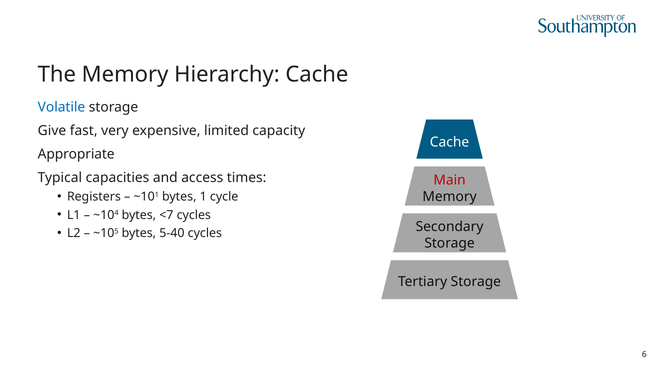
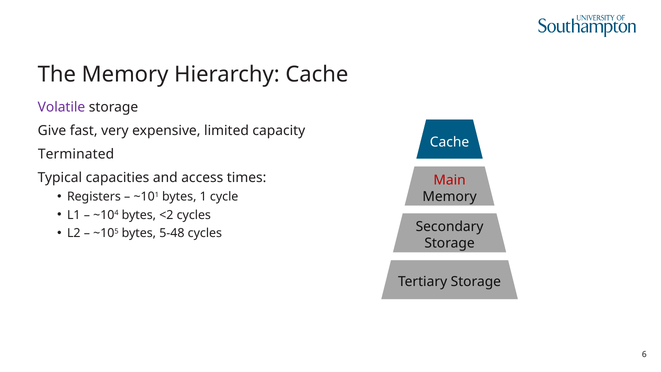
Volatile colour: blue -> purple (61, 107)
Appropriate: Appropriate -> Terminated (76, 154)
<7: <7 -> <2 (166, 215)
5-40: 5-40 -> 5-48 (172, 233)
